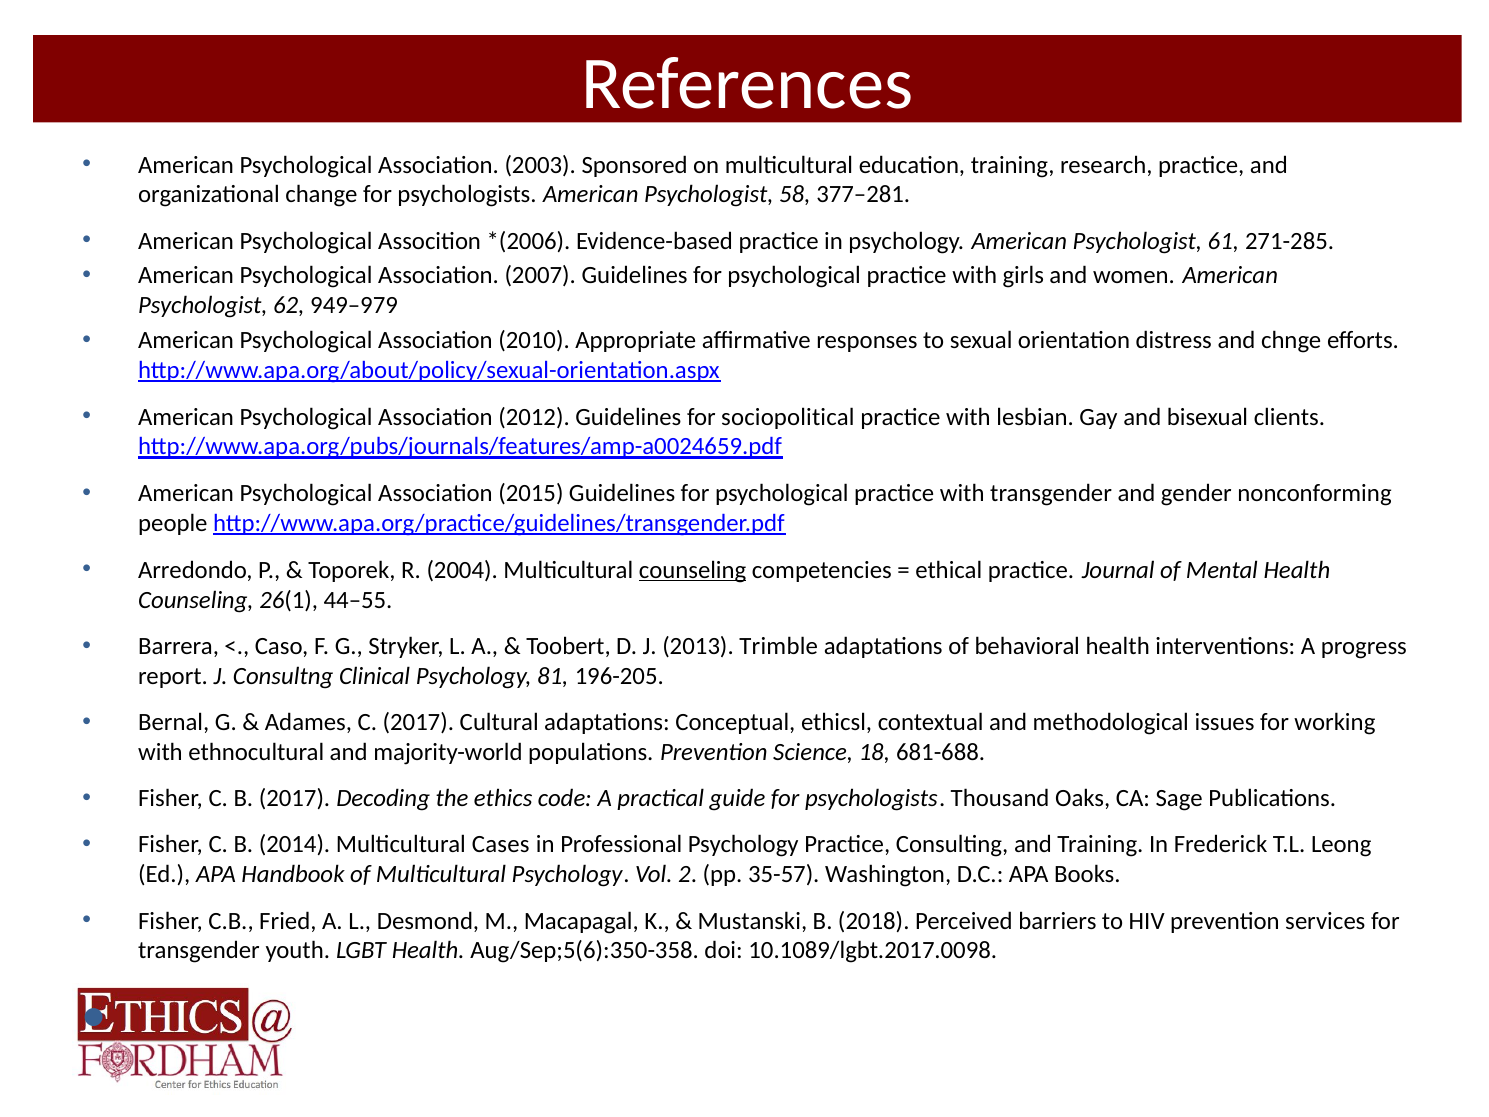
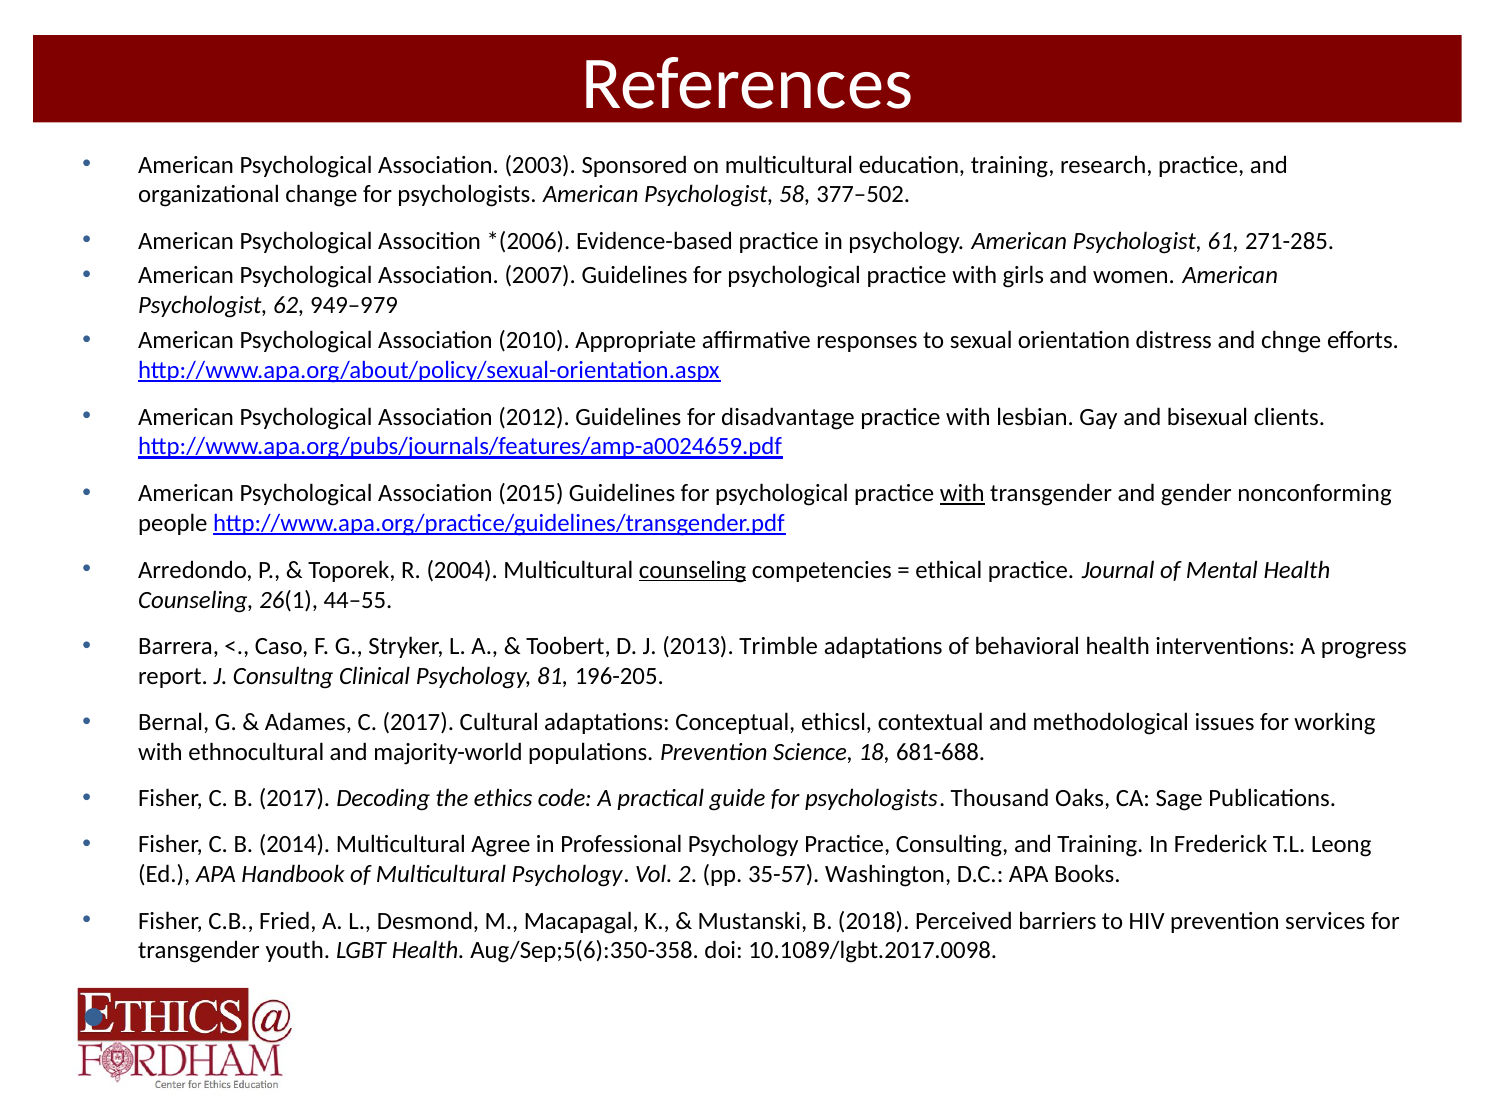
377–281: 377–281 -> 377–502 (863, 195)
sociopolitical: sociopolitical -> disadvantage (788, 417)
with underline: none -> present (962, 493)
Cases: Cases -> Agree (501, 845)
